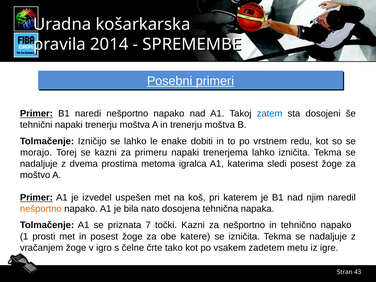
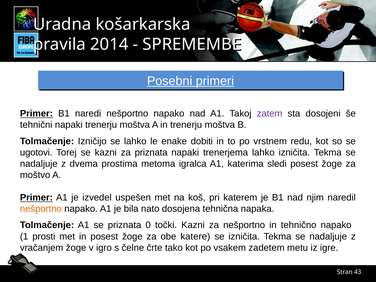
zatem colour: blue -> purple (270, 114)
morajo: morajo -> ugotovi (36, 152)
za primeru: primeru -> priznata (151, 152)
7: 7 -> 0 (148, 225)
